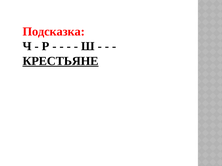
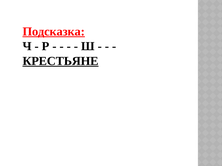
Подсказка underline: none -> present (54, 32)
